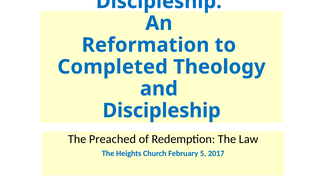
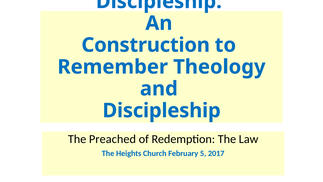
Reformation: Reformation -> Construction (146, 45)
Completed: Completed -> Remember (113, 67)
